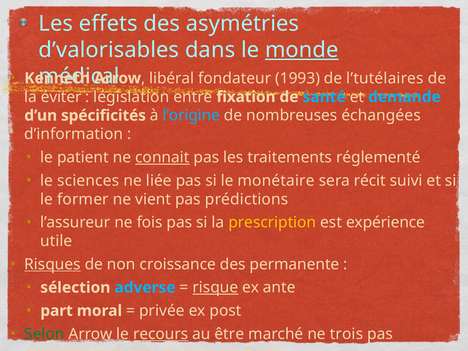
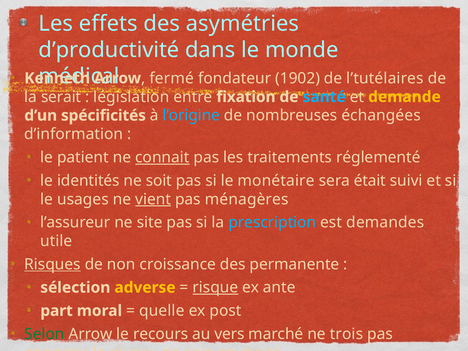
d’valorisables: d’valorisables -> d’productivité (109, 50)
monde underline: present -> none (302, 50)
libéral: libéral -> fermé (172, 78)
1993: 1993 -> 1902 (298, 78)
éviter: éviter -> serait (61, 97)
demande colour: light blue -> yellow (404, 97)
sciences: sciences -> identités (88, 181)
liée: liée -> soit (159, 181)
récit: récit -> était (370, 181)
former: former -> usages (83, 199)
vient underline: none -> present (153, 199)
prédictions: prédictions -> ménagères (247, 199)
fois: fois -> site (150, 222)
prescription colour: yellow -> light blue (272, 222)
expérience: expérience -> demandes (385, 222)
adverse colour: light blue -> yellow (145, 288)
privée: privée -> quelle (162, 311)
recours underline: present -> none (161, 334)
être: être -> vers (229, 334)
